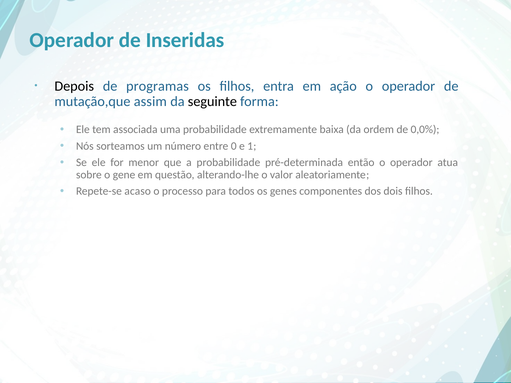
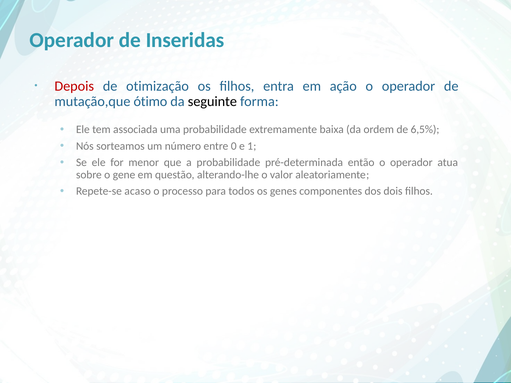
Depois colour: black -> red (74, 86)
programas: programas -> otimização (158, 86)
assim: assim -> ótimo (150, 101)
0,0%: 0,0% -> 6,5% (425, 130)
